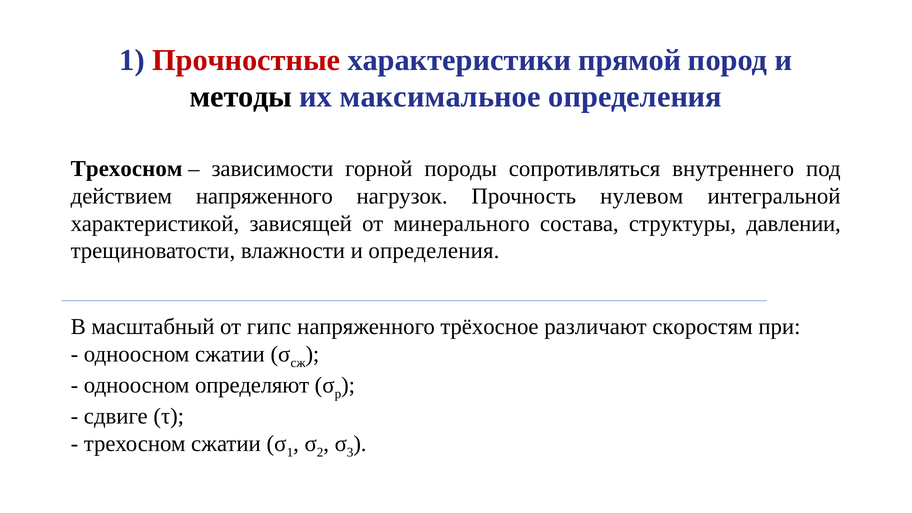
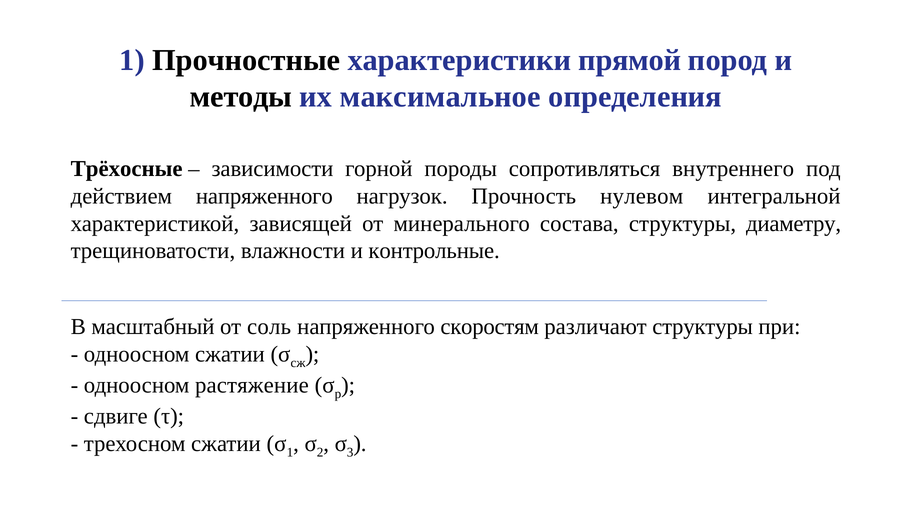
Прочностные colour: red -> black (246, 60)
Трехосном: Трехосном -> Трёхосные (127, 169)
давлении: давлении -> диаметру (794, 224)
и определения: определения -> контрольные (434, 251)
гипс: гипс -> соль (269, 327)
трёхосное: трёхосное -> скоростям (490, 327)
различают скоростям: скоростям -> структуры (703, 327)
определяют: определяют -> растяжение (252, 385)
